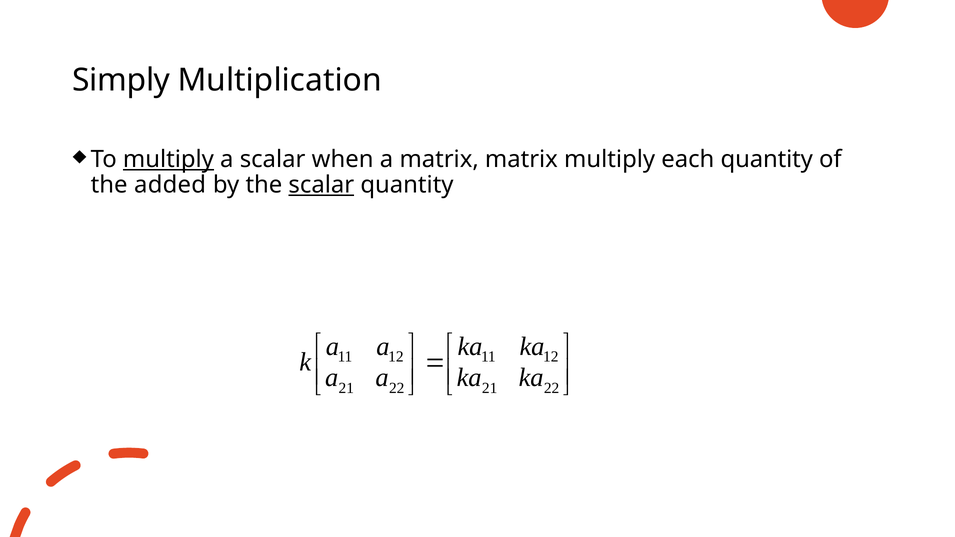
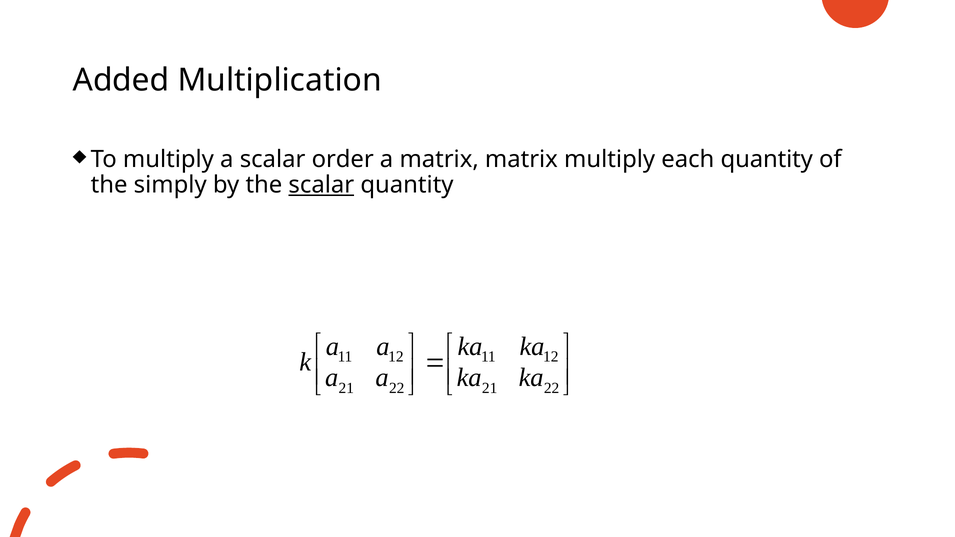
Simply: Simply -> Added (121, 80)
multiply underline: present -> none (168, 159)
when: when -> order (343, 159)
added: added -> simply (170, 185)
